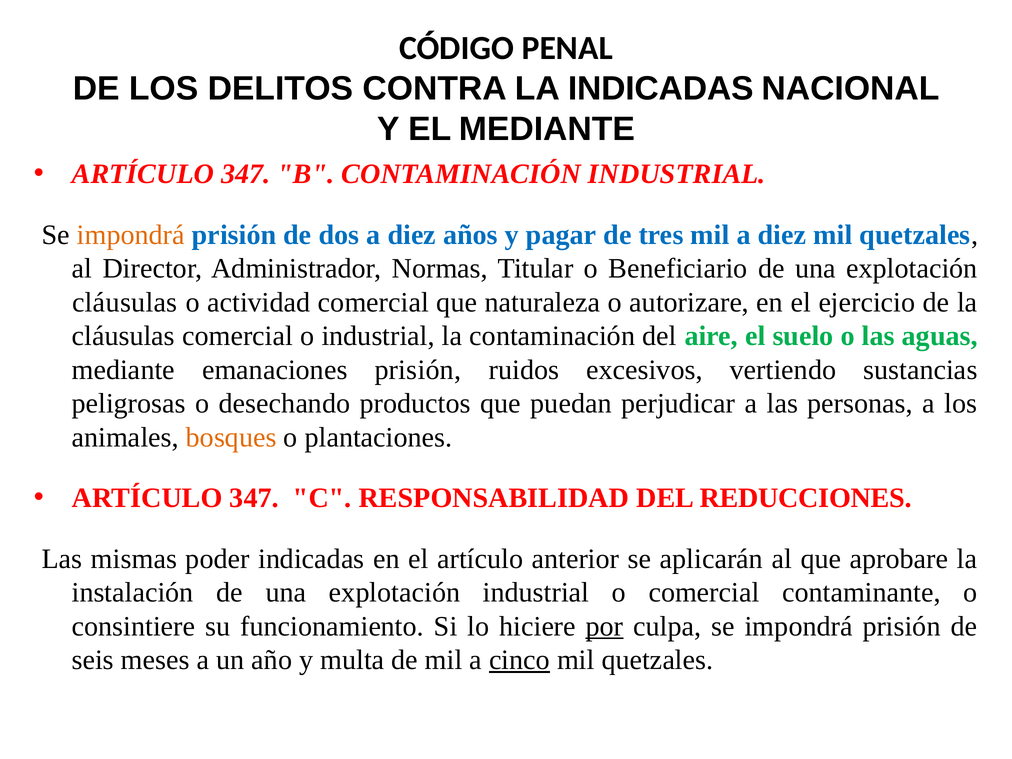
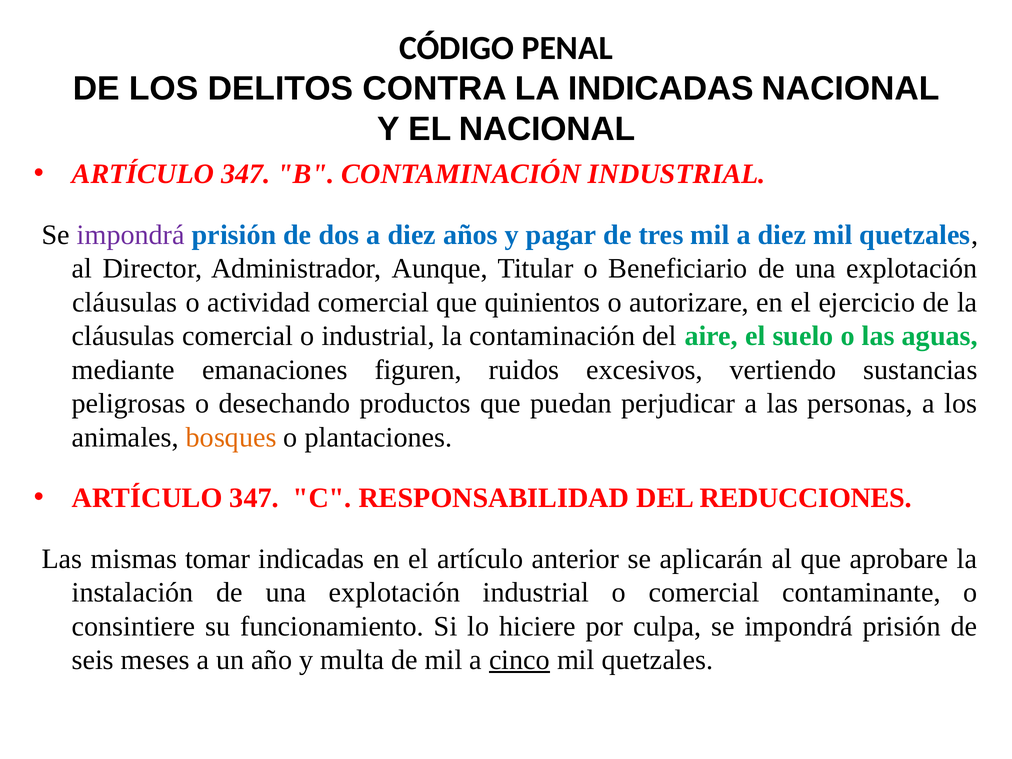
EL MEDIANTE: MEDIANTE -> NACIONAL (547, 129)
impondrá colour: orange -> purple (131, 235)
Normas: Normas -> Aunque (440, 269)
naturaleza: naturaleza -> quinientos (543, 302)
emanaciones prisión: prisión -> figuren (418, 370)
poder: poder -> tomar (218, 559)
por underline: present -> none (605, 626)
